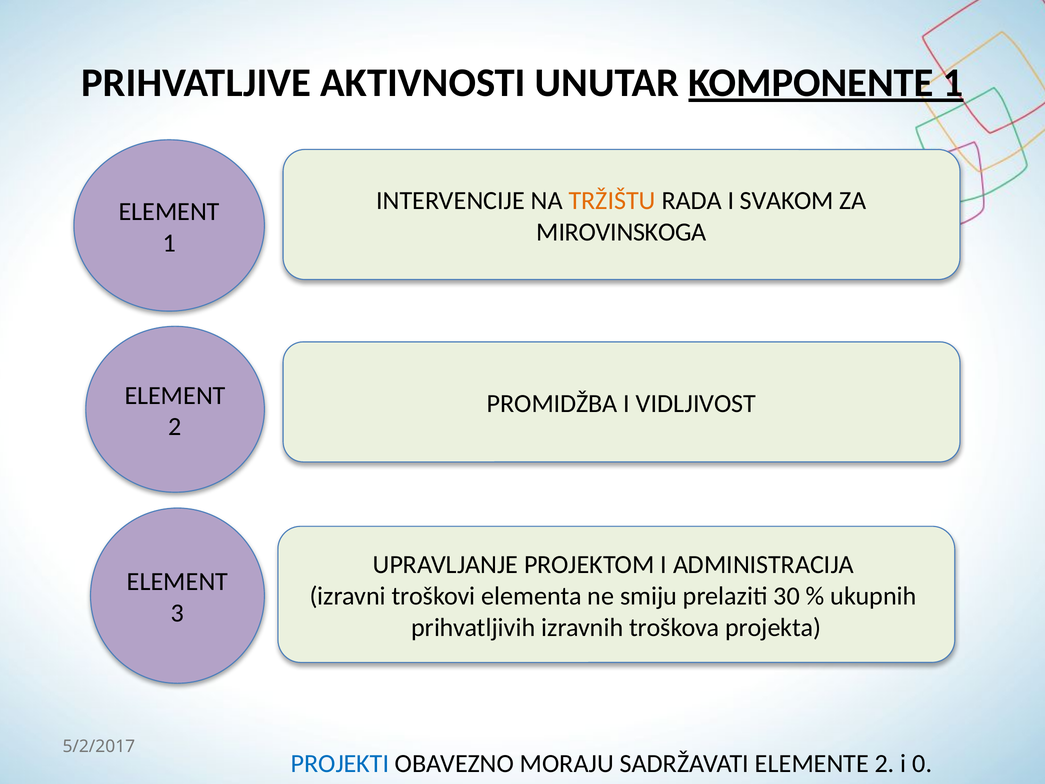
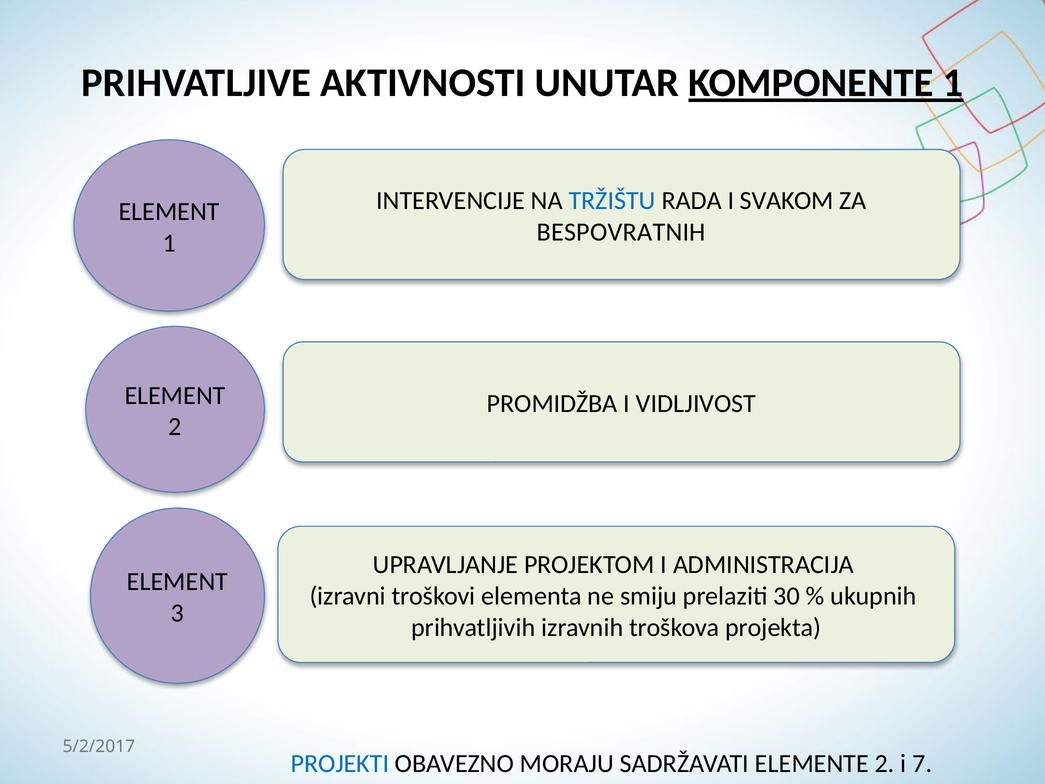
TRŽIŠTU colour: orange -> blue (612, 201)
MIROVINSKOGA: MIROVINSKOGA -> BESPOVRATNIH (621, 232)
0: 0 -> 7 (922, 763)
